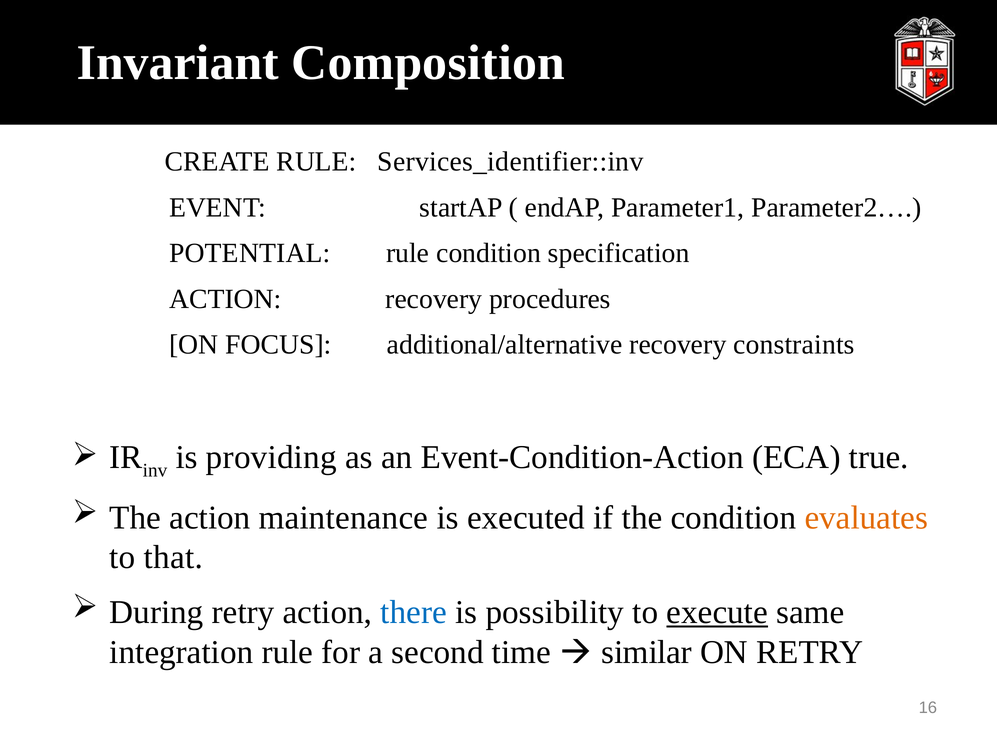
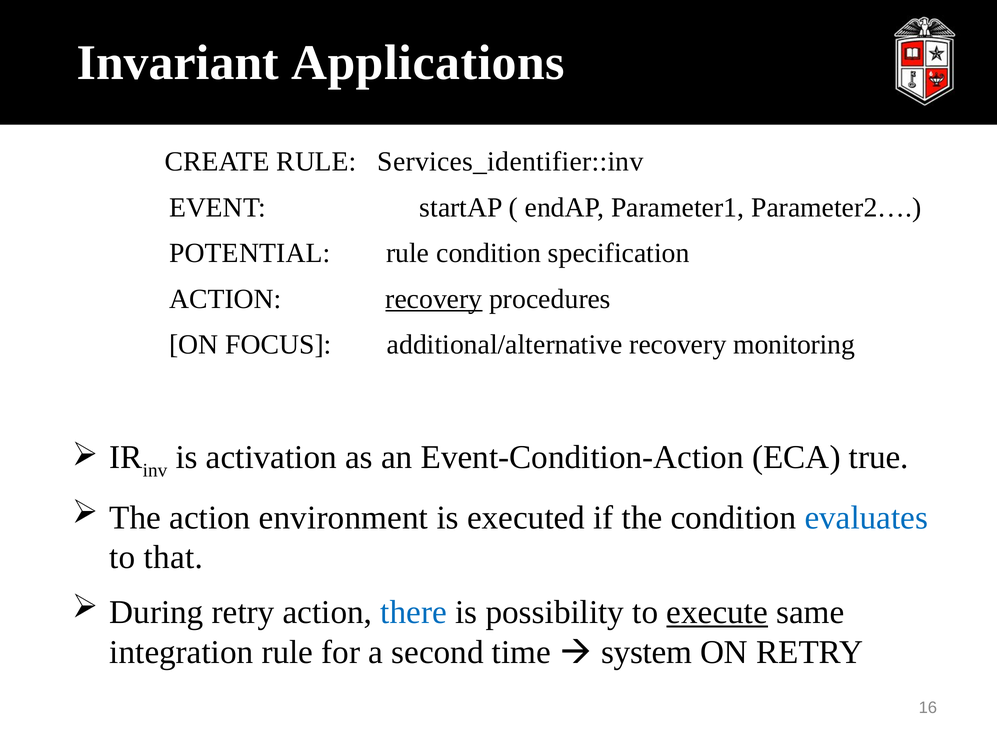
Composition: Composition -> Applications (428, 63)
recovery underline: none -> present (434, 299)
constraints: constraints -> monitoring (794, 344)
providing: providing -> activation (271, 457)
maintenance: maintenance -> environment (343, 517)
evaluates colour: orange -> blue (866, 517)
similar: similar -> system (647, 652)
